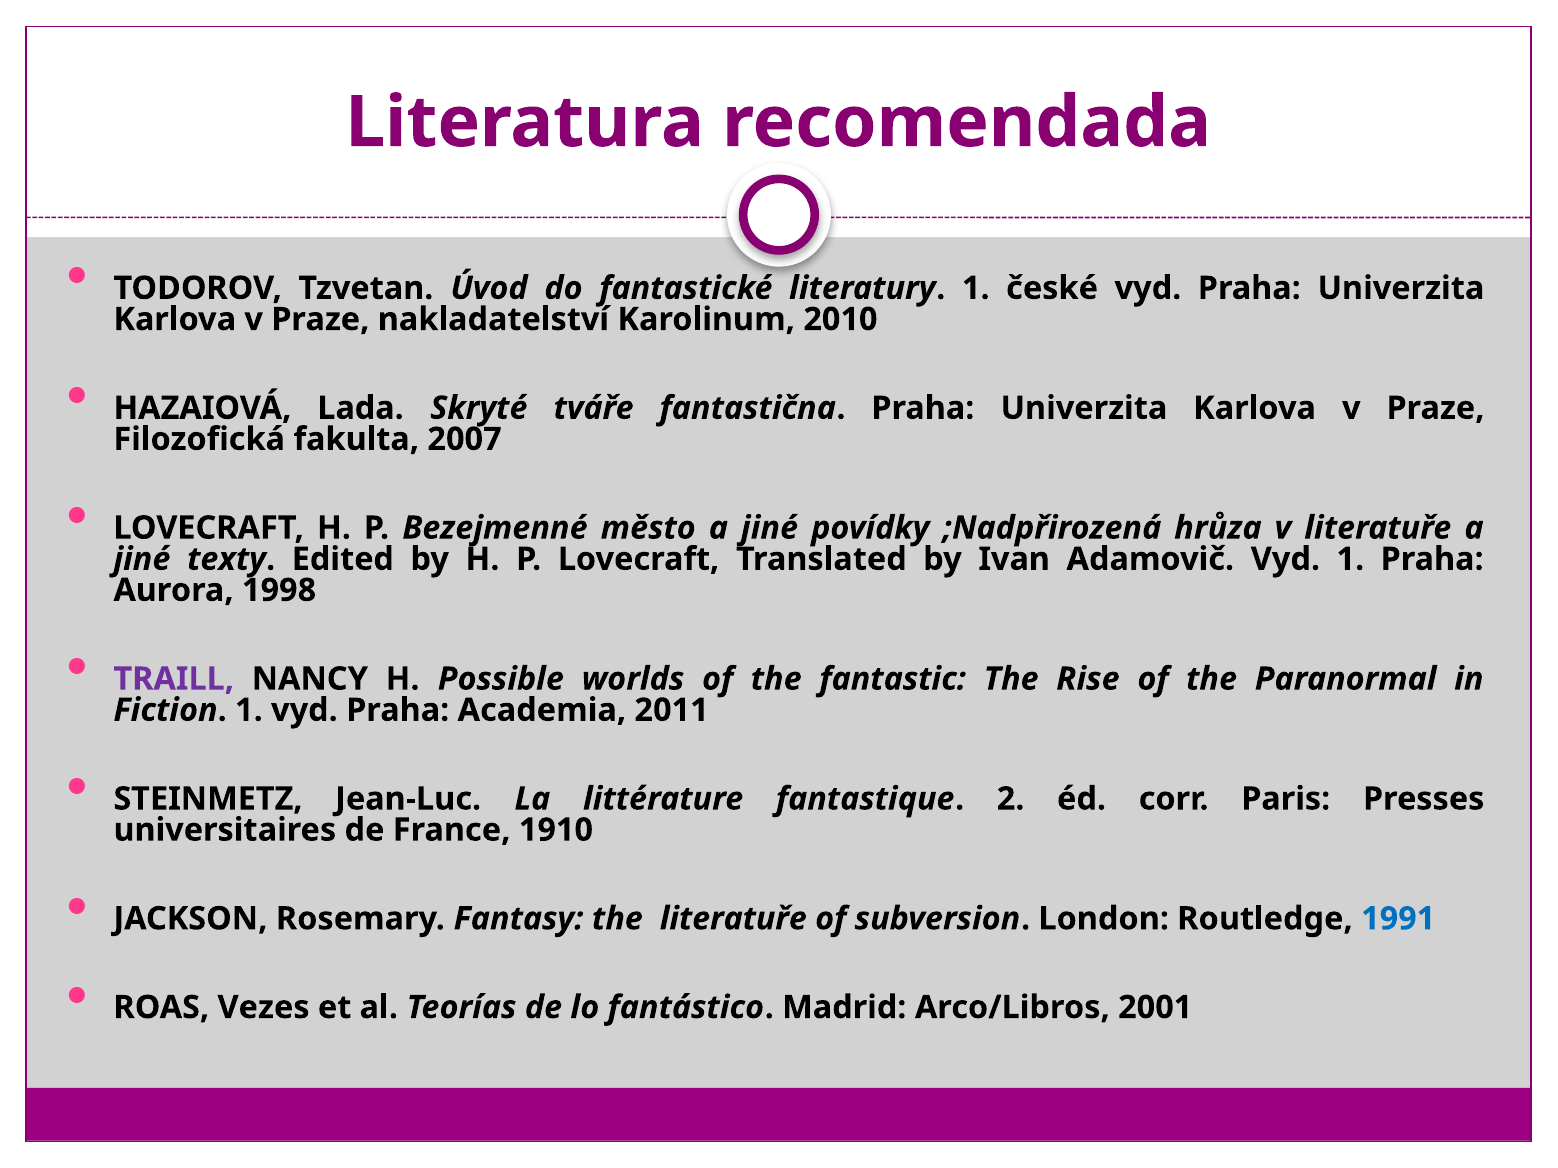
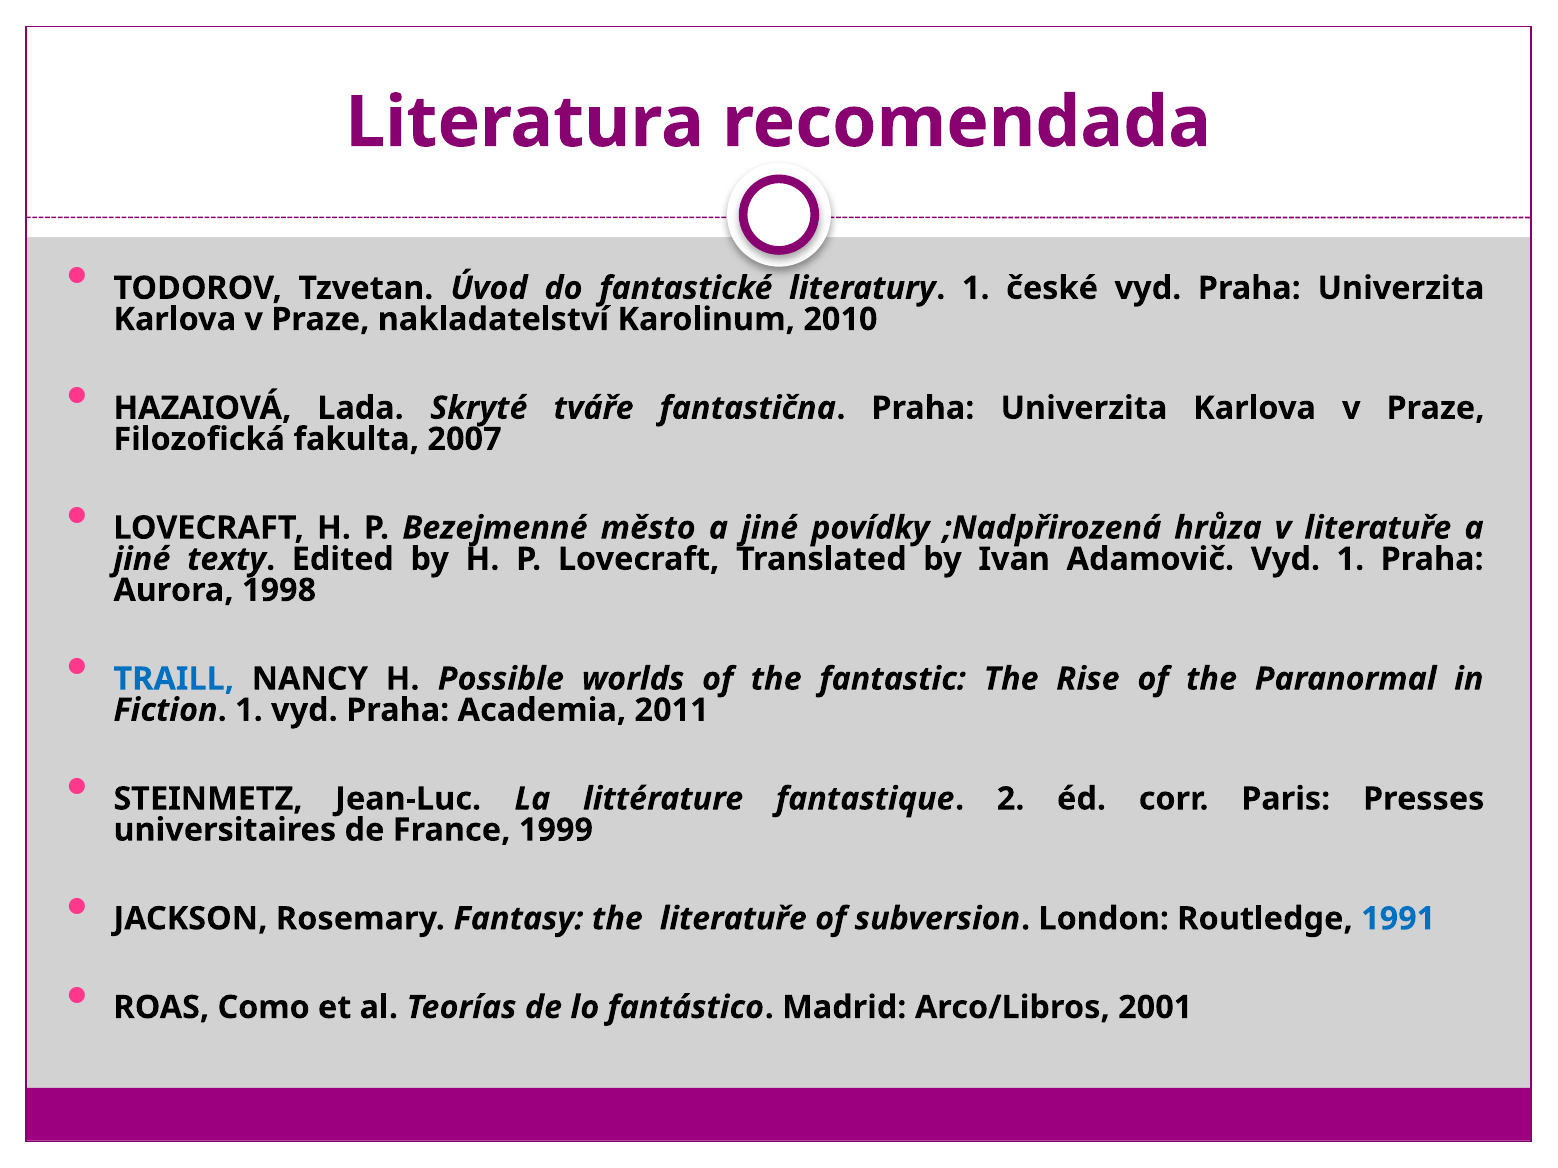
TRAILL colour: purple -> blue (174, 679)
1910: 1910 -> 1999 (556, 830)
Vezes: Vezes -> Como (264, 1008)
